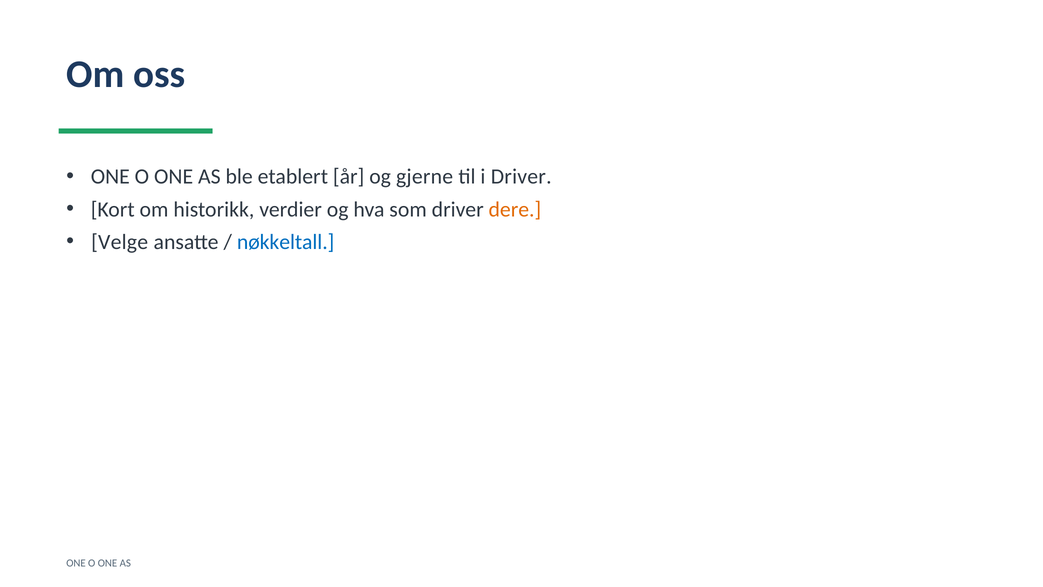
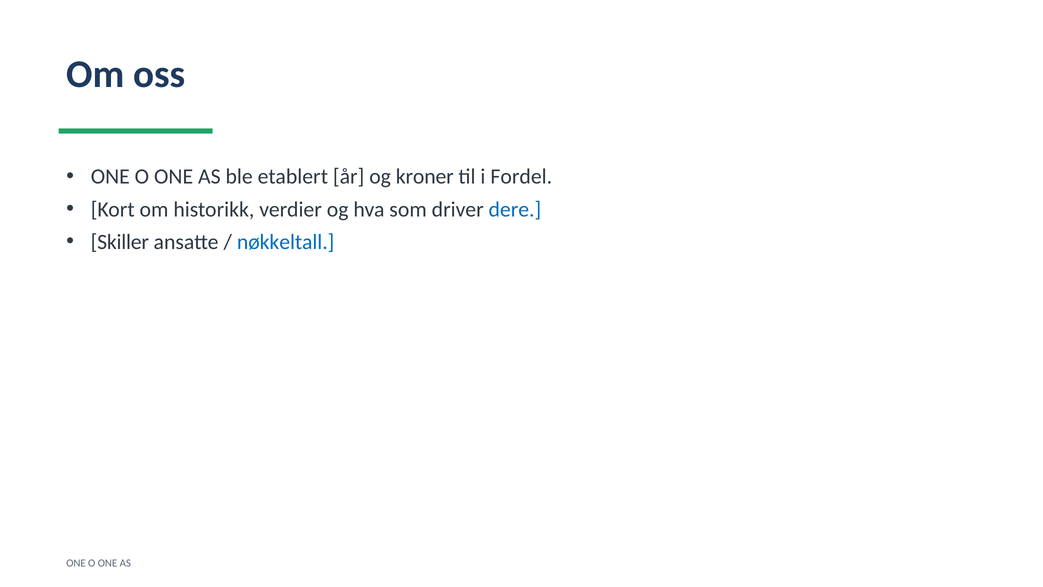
gjerne: gjerne -> kroner (425, 177)
i Driver: Driver -> Fordel (521, 177)
dere colour: orange -> blue (515, 209)
Velge: Velge -> Skiller (120, 242)
